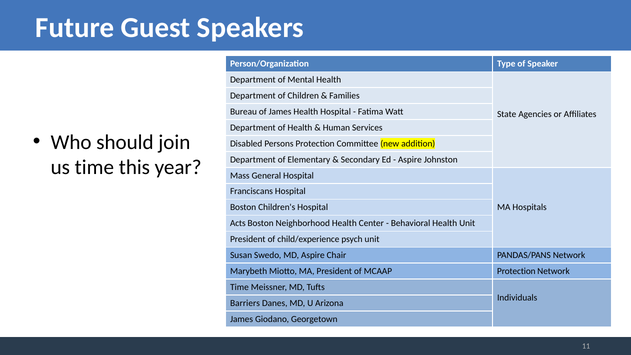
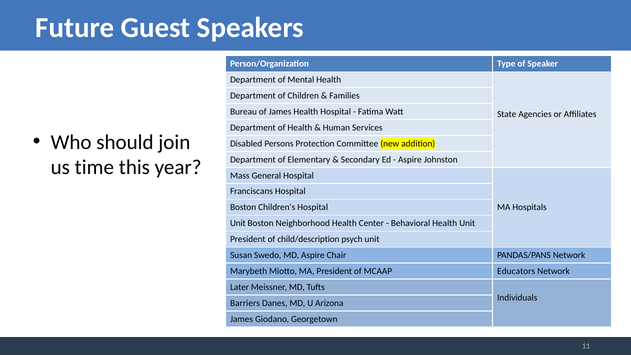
Acts: Acts -> Unit (238, 223)
child/experience: child/experience -> child/description (308, 239)
MCAAP Protection: Protection -> Educators (516, 271)
Time: Time -> Later (240, 287)
